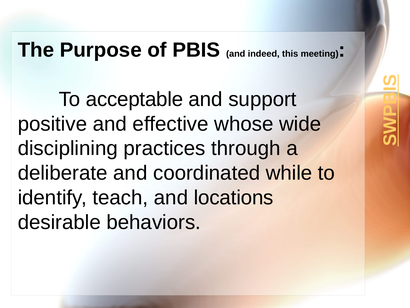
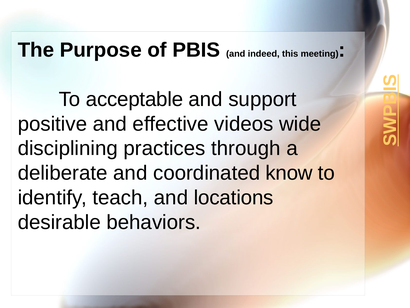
whose: whose -> videos (244, 124)
while: while -> know (289, 173)
